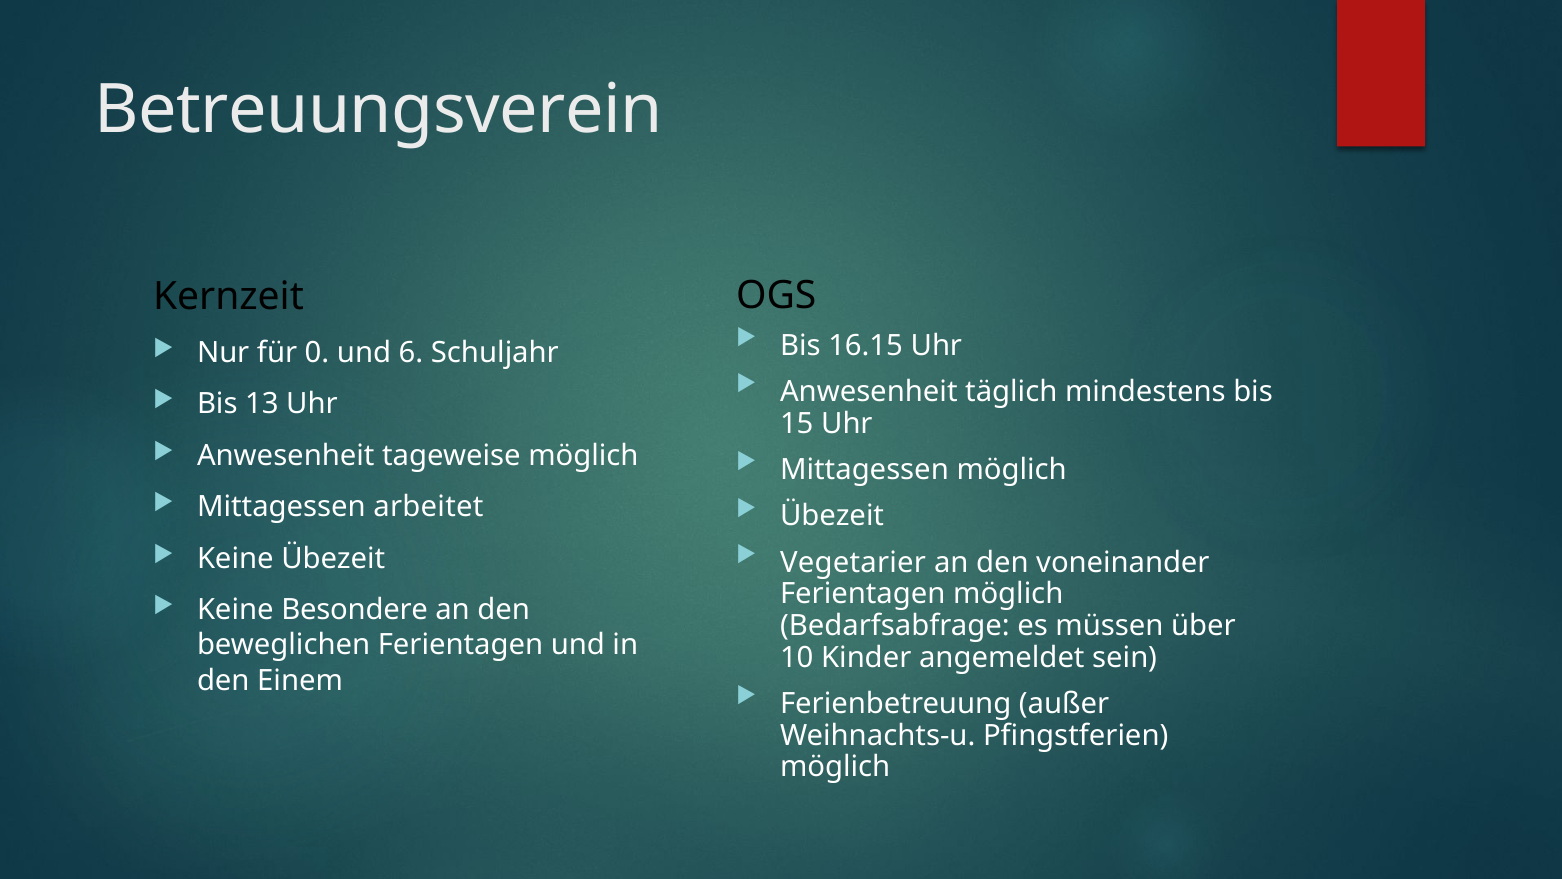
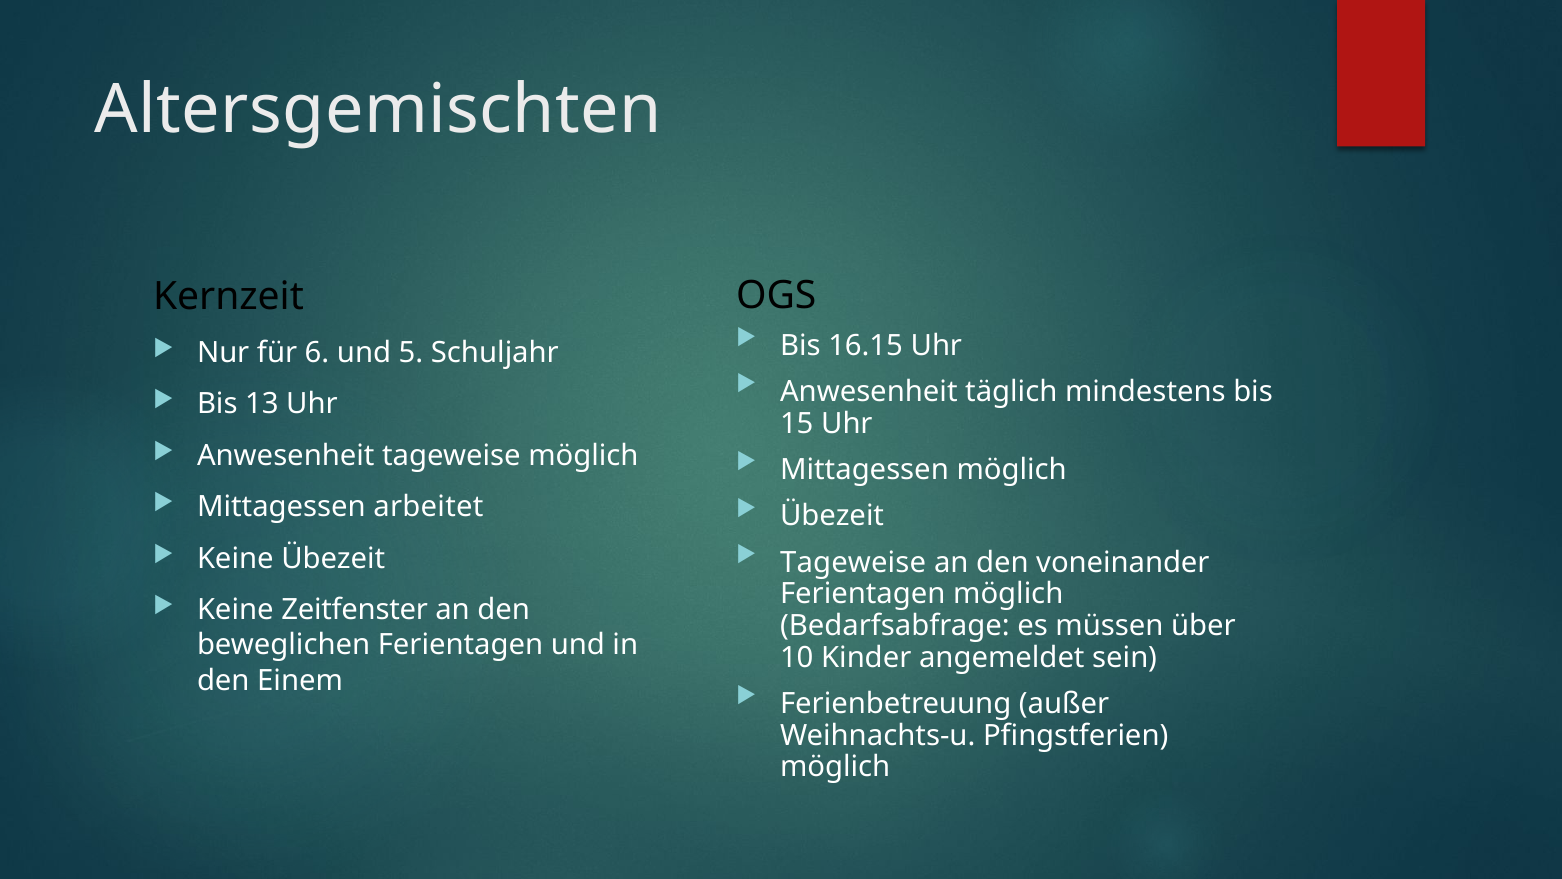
Betreuungsverein: Betreuungsverein -> Altersgemischten (378, 110)
0: 0 -> 6 (317, 353)
6: 6 -> 5 (411, 353)
Vegetarier: Vegetarier -> Tageweise (853, 562)
Besondere: Besondere -> Zeitfenster (355, 610)
